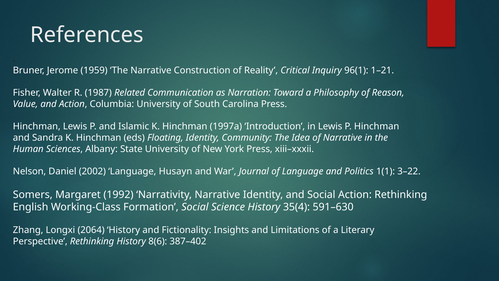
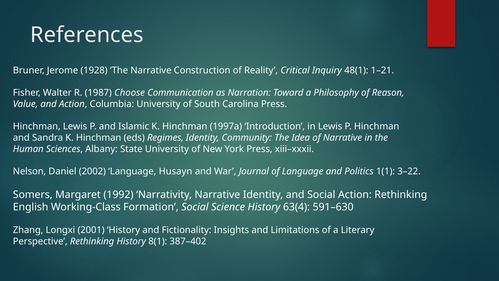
1959: 1959 -> 1928 (94, 70)
96(1: 96(1 -> 48(1 (356, 70)
Related: Related -> Choose (130, 93)
Floating: Floating -> Regimes (165, 138)
35(4: 35(4 -> 63(4 (296, 207)
2064: 2064 -> 2001 (91, 230)
8(6: 8(6 -> 8(1 (158, 241)
